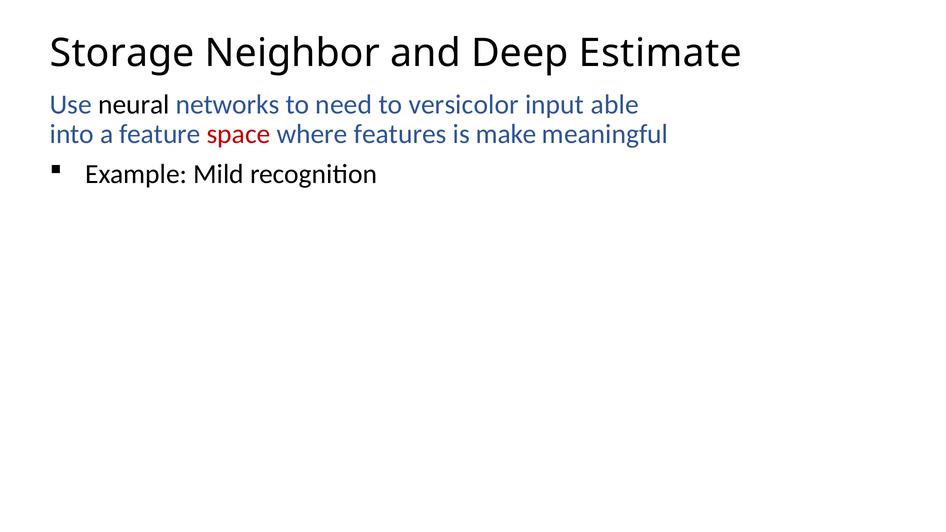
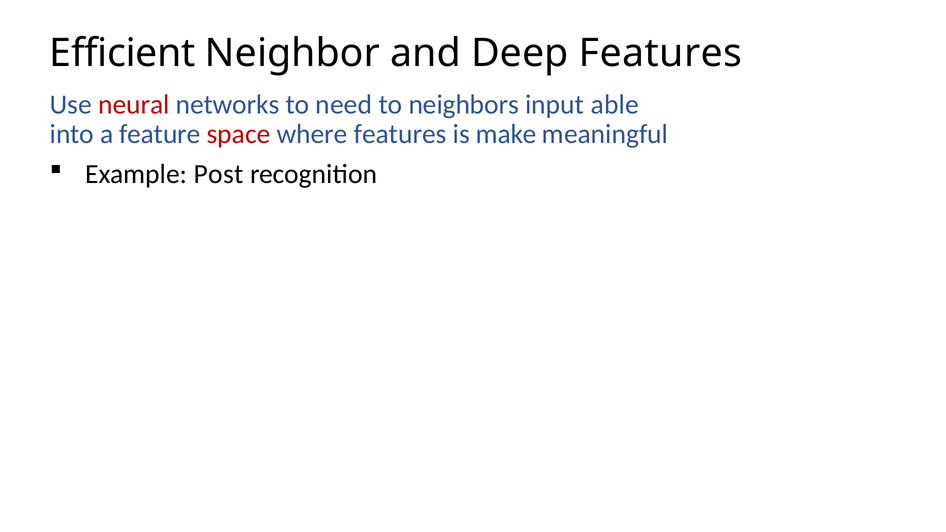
Storage: Storage -> Efficient (122, 53)
Deep Estimate: Estimate -> Features (661, 53)
neural colour: black -> red (134, 105)
versicolor: versicolor -> neighbors (464, 105)
Mild: Mild -> Post (218, 174)
